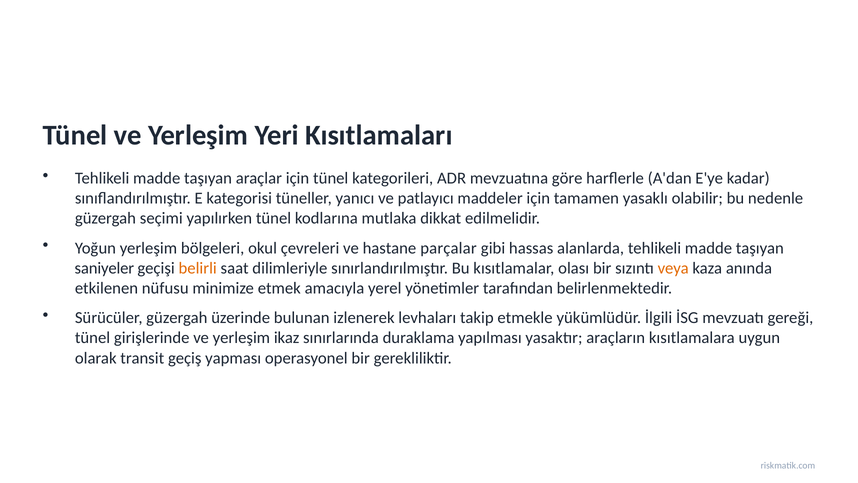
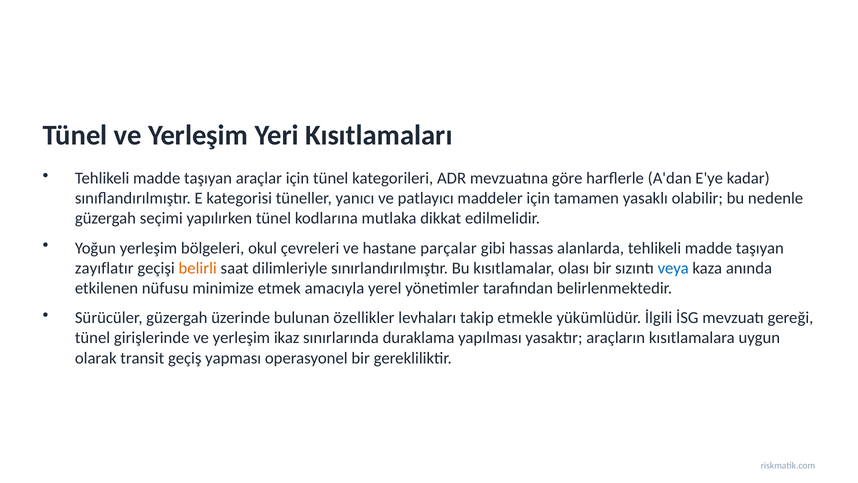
saniyeler: saniyeler -> zayıflatır (104, 268)
veya colour: orange -> blue (673, 268)
izlenerek: izlenerek -> özellikler (364, 318)
